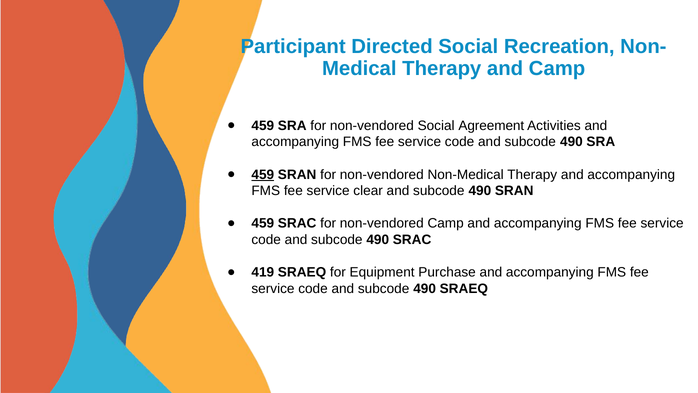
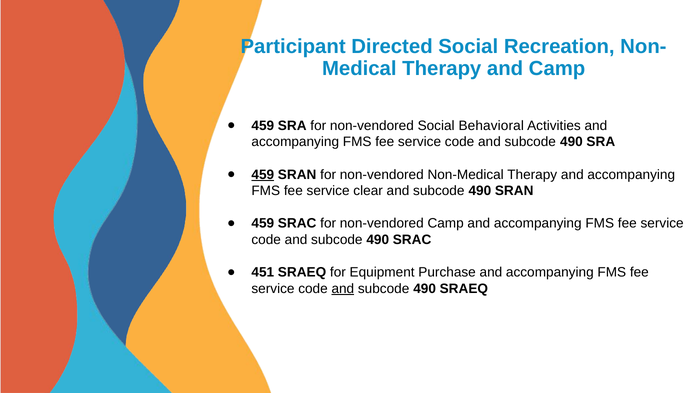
Agreement: Agreement -> Behavioral (491, 126)
419: 419 -> 451 (263, 272)
and underline: none -> present (343, 288)
